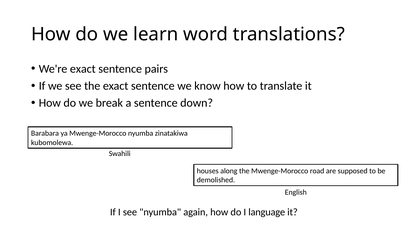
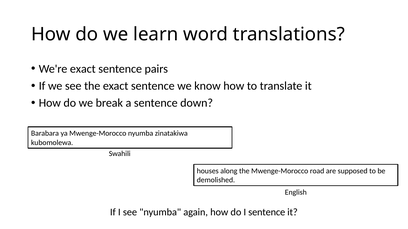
I language: language -> sentence (267, 213)
